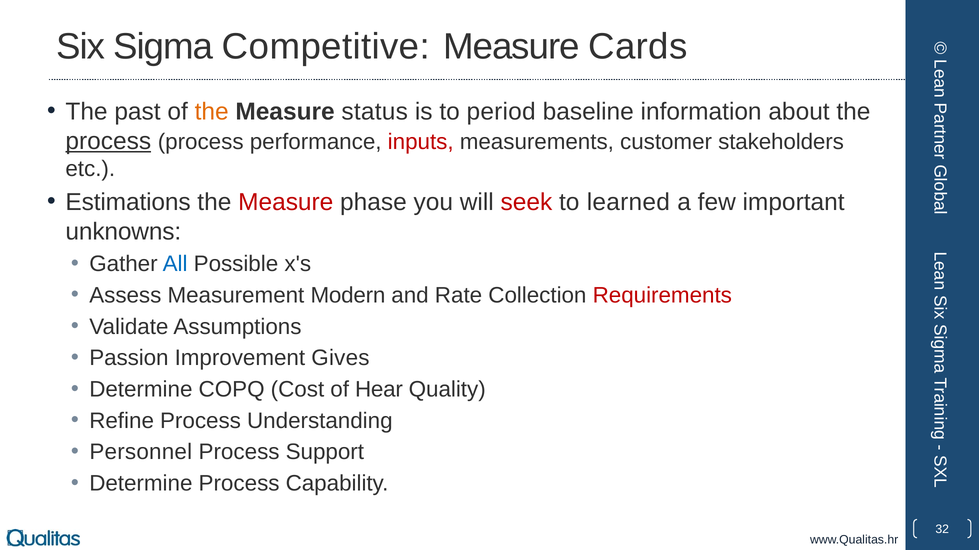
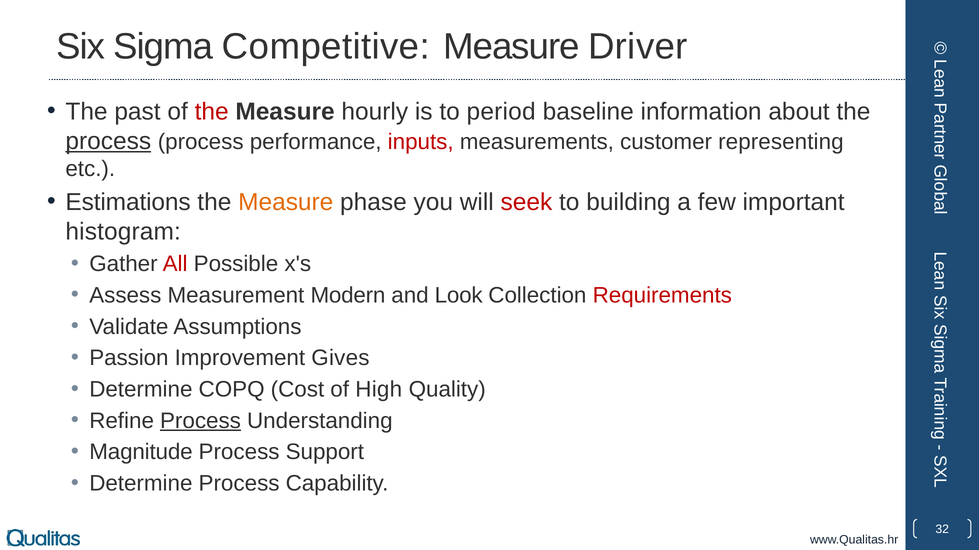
Cards: Cards -> Driver (638, 47)
the colour: orange -> red (212, 112)
status: status -> hourly (375, 112)
stakeholders: stakeholders -> representing (781, 142)
Measure colour: red -> orange (286, 202)
learned: learned -> building (628, 202)
unknowns: unknowns -> histogram (123, 232)
All colour: blue -> red (175, 264)
Rate: Rate -> Look (459, 296)
Hear: Hear -> High (379, 390)
Process underline: none -> present (200, 421)
Personnel: Personnel -> Magnitude (141, 453)
